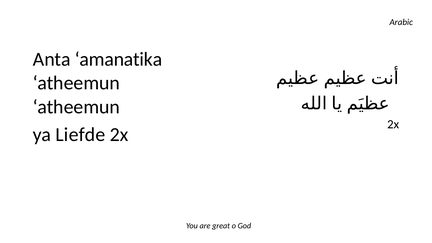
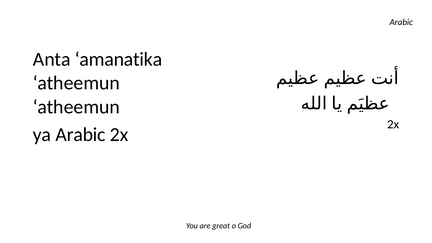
ya Liefde: Liefde -> Arabic (81, 135)
